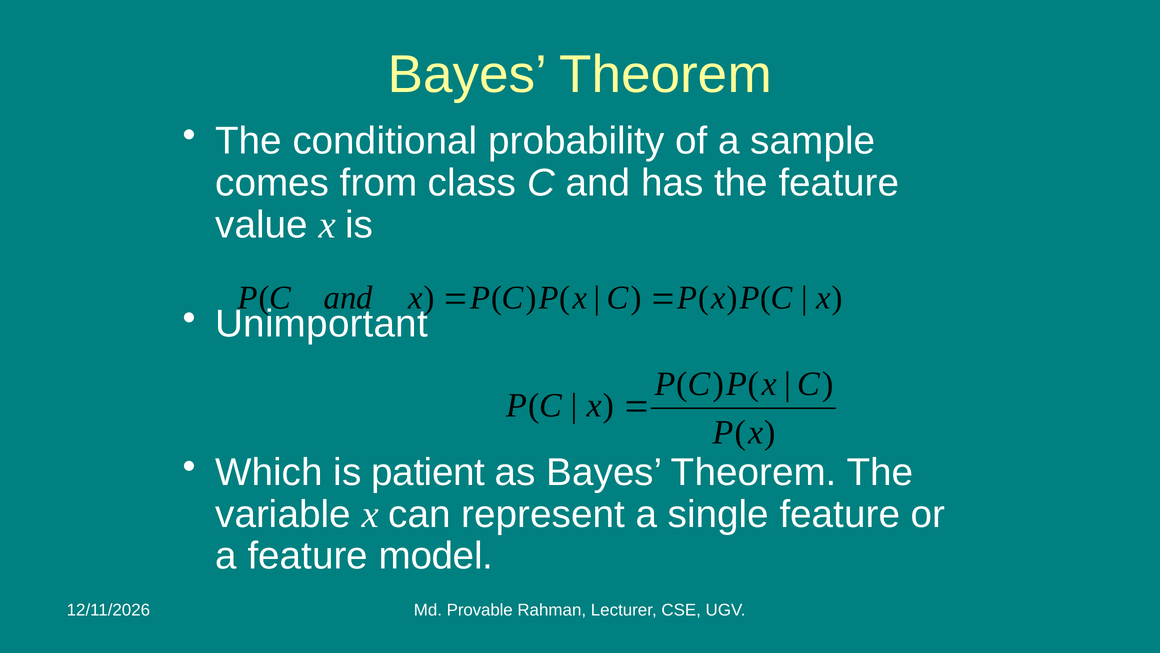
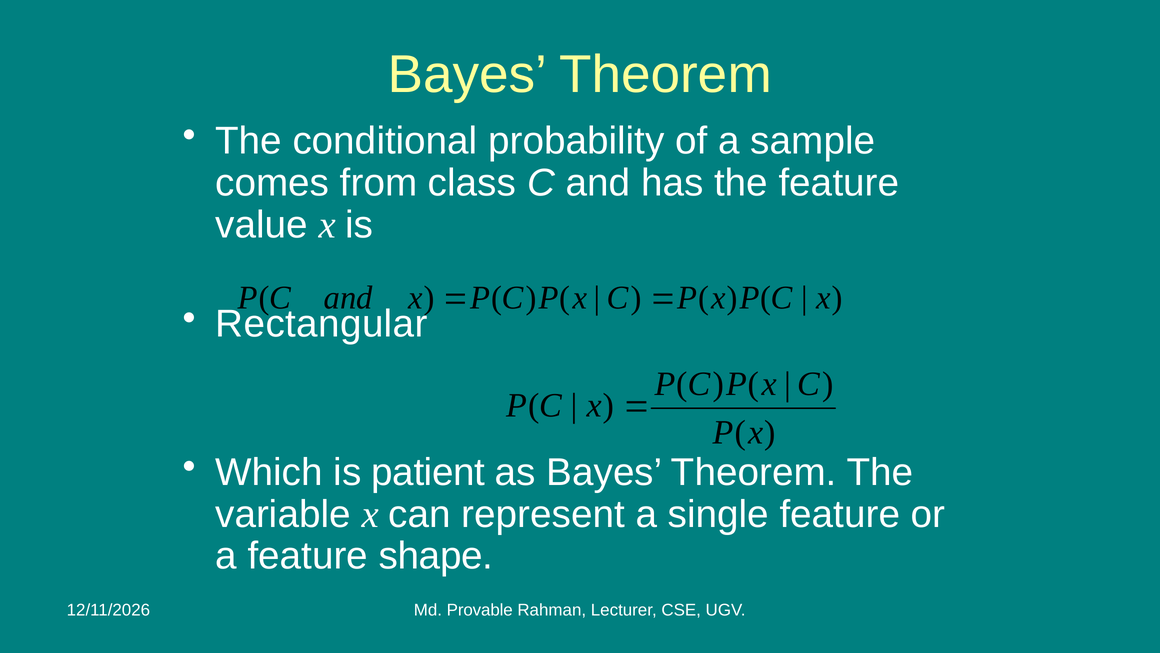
Unimportant: Unimportant -> Rectangular (322, 324)
model: model -> shape (436, 556)
